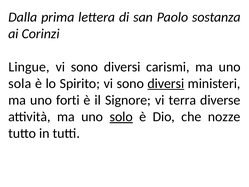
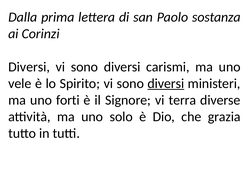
Lingue: Lingue -> Diversi (29, 67)
sola: sola -> vele (20, 83)
solo underline: present -> none (121, 117)
nozze: nozze -> grazia (224, 117)
